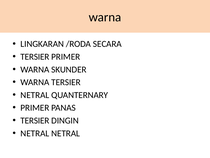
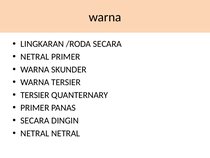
TERSIER: TERSIER -> NETRAL (35, 57)
NETRAL: NETRAL -> TERSIER (35, 95)
TERSIER: TERSIER -> SECARA (35, 120)
